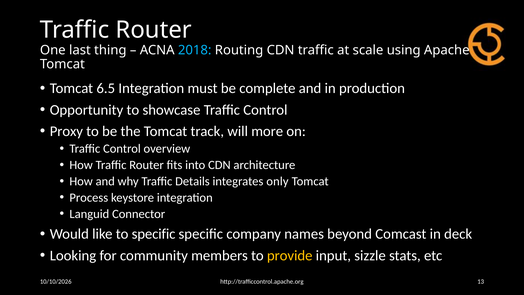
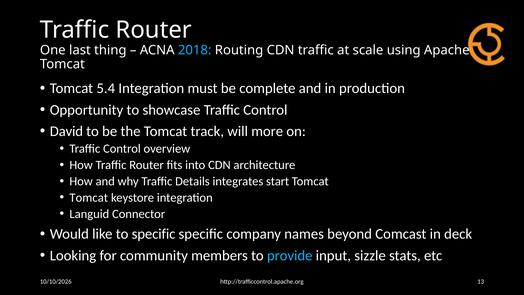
6.5: 6.5 -> 5.4 (106, 88)
Proxy: Proxy -> David (66, 131)
only: only -> start (278, 181)
Process: Process -> Tomcat (89, 197)
provide colour: yellow -> light blue (290, 255)
